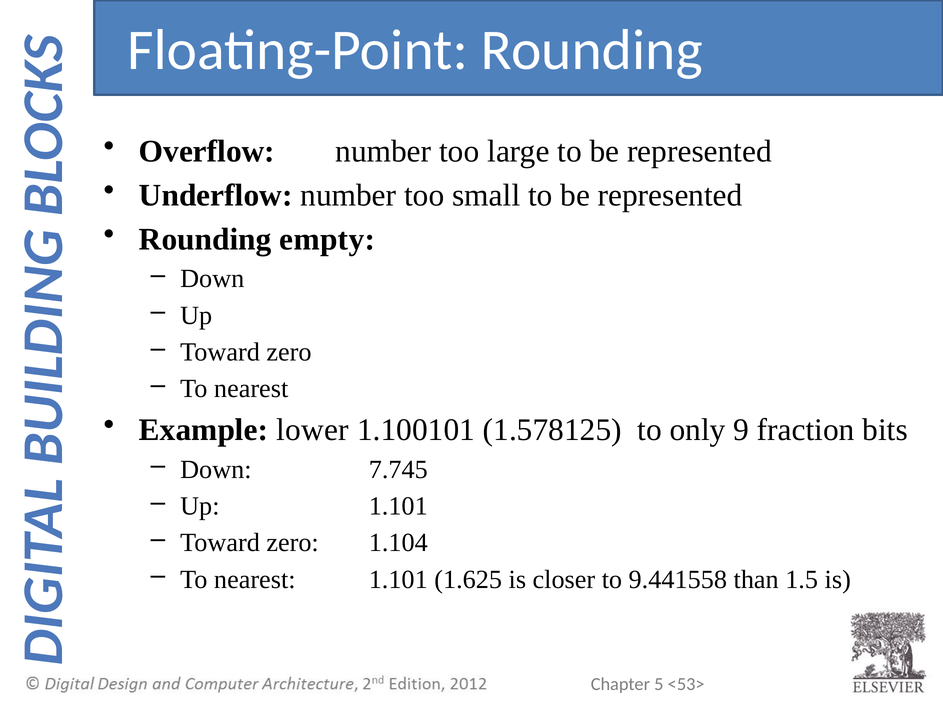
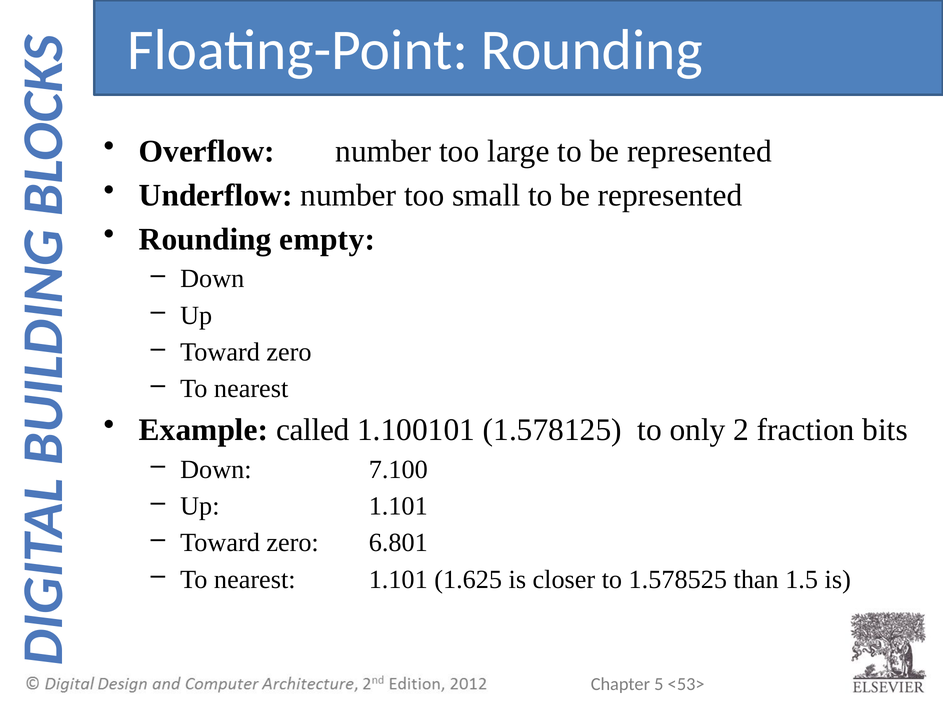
lower: lower -> called (313, 430)
9: 9 -> 2 (741, 430)
7.745: 7.745 -> 7.100 (398, 470)
1.104: 1.104 -> 6.801 (398, 543)
9.441558: 9.441558 -> 1.578525 (678, 580)
